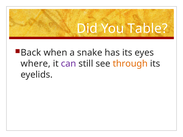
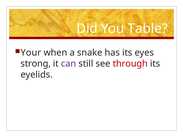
Back: Back -> Your (31, 53)
where: where -> strong (36, 64)
through colour: orange -> red (130, 64)
